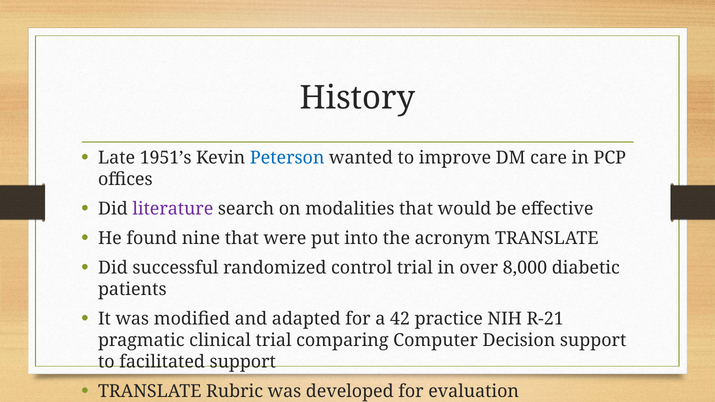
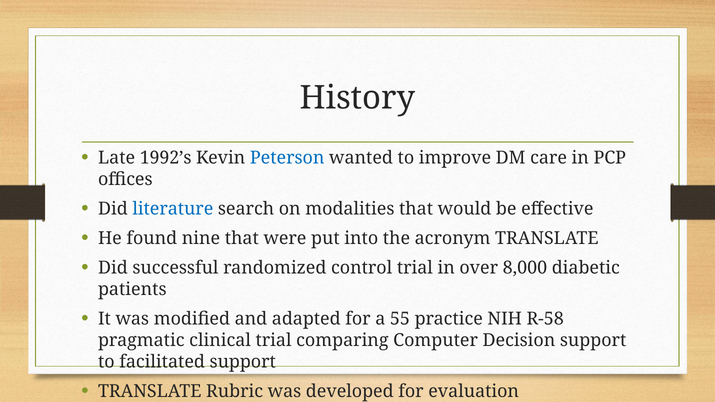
1951’s: 1951’s -> 1992’s (166, 158)
literature colour: purple -> blue (173, 209)
42: 42 -> 55 (400, 319)
R-21: R-21 -> R-58 (545, 319)
